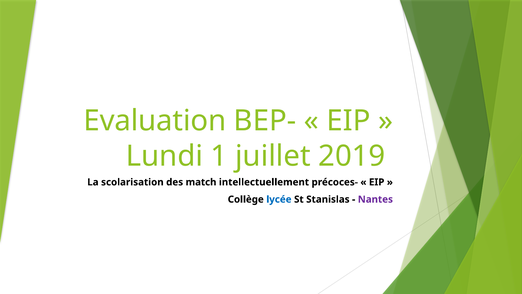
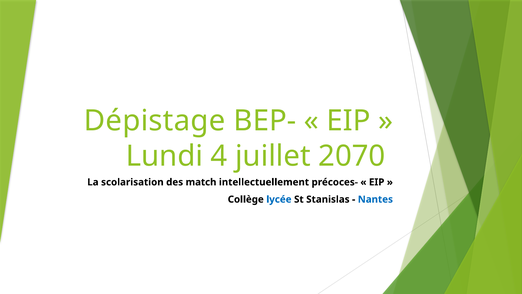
Evaluation: Evaluation -> Dépistage (155, 121)
1: 1 -> 4 (219, 156)
2019: 2019 -> 2070 (352, 156)
Nantes colour: purple -> blue (375, 199)
